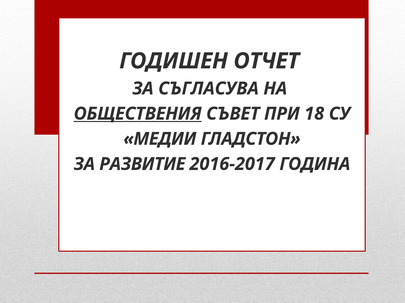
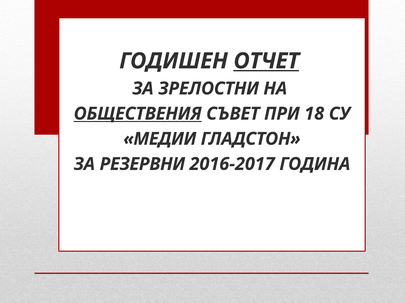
ОТЧЕТ underline: none -> present (266, 61)
СЪГЛАСУВА: СЪГЛАСУВА -> ЗРЕЛОСТНИ (209, 89)
РАЗВИТИЕ: РАЗВИТИЕ -> РЕЗЕРВНИ (142, 164)
